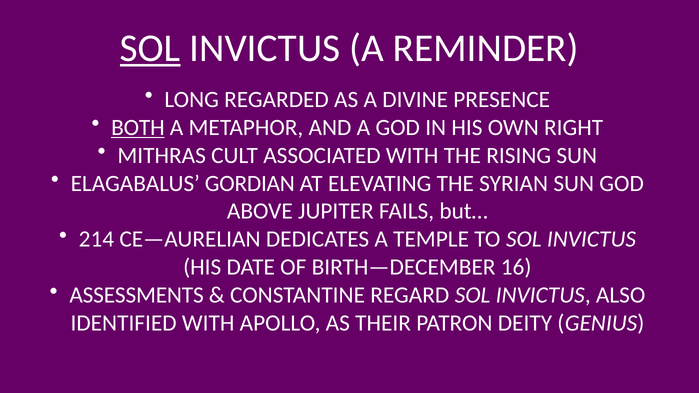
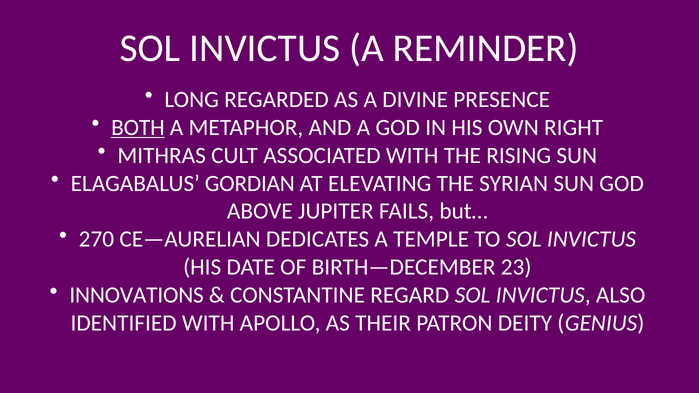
SOL underline: present -> none (150, 48)
214: 214 -> 270 (96, 239)
16: 16 -> 23 (516, 267)
ASSESSMENTS: ASSESSMENTS -> INNOVATIONS (137, 295)
